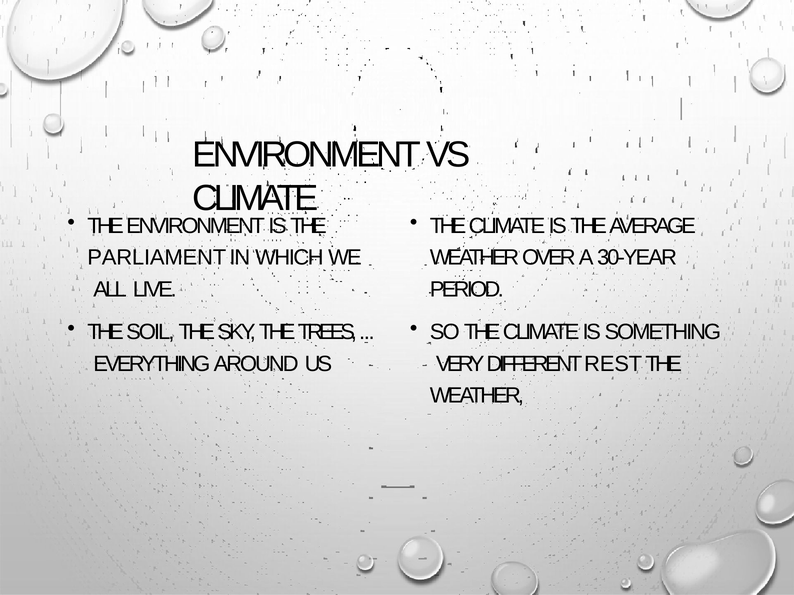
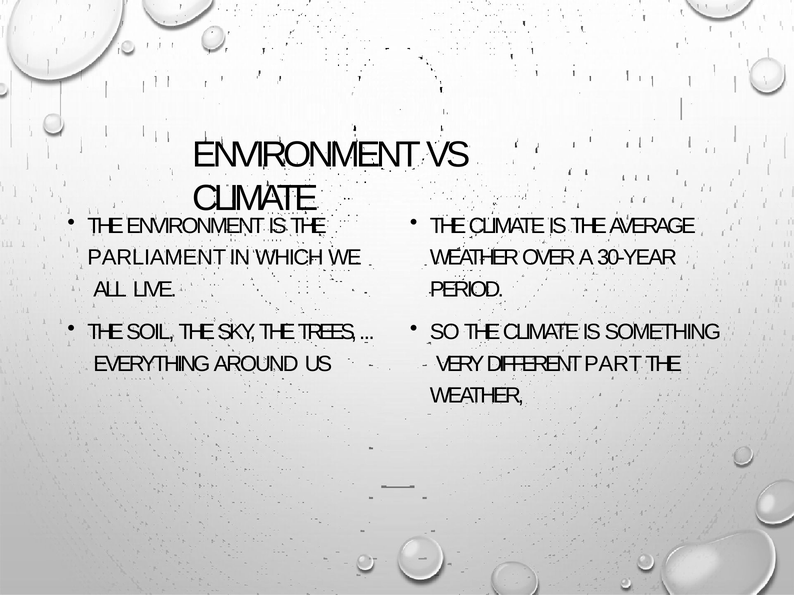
REST: REST -> PART (613, 364)
